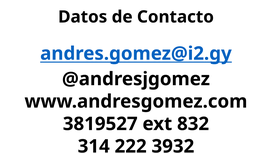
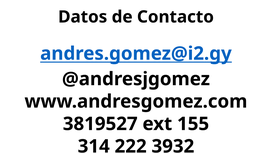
832: 832 -> 155 (193, 124)
